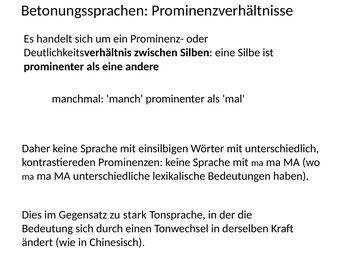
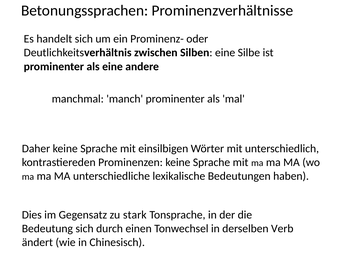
Kraft: Kraft -> Verb (282, 228)
